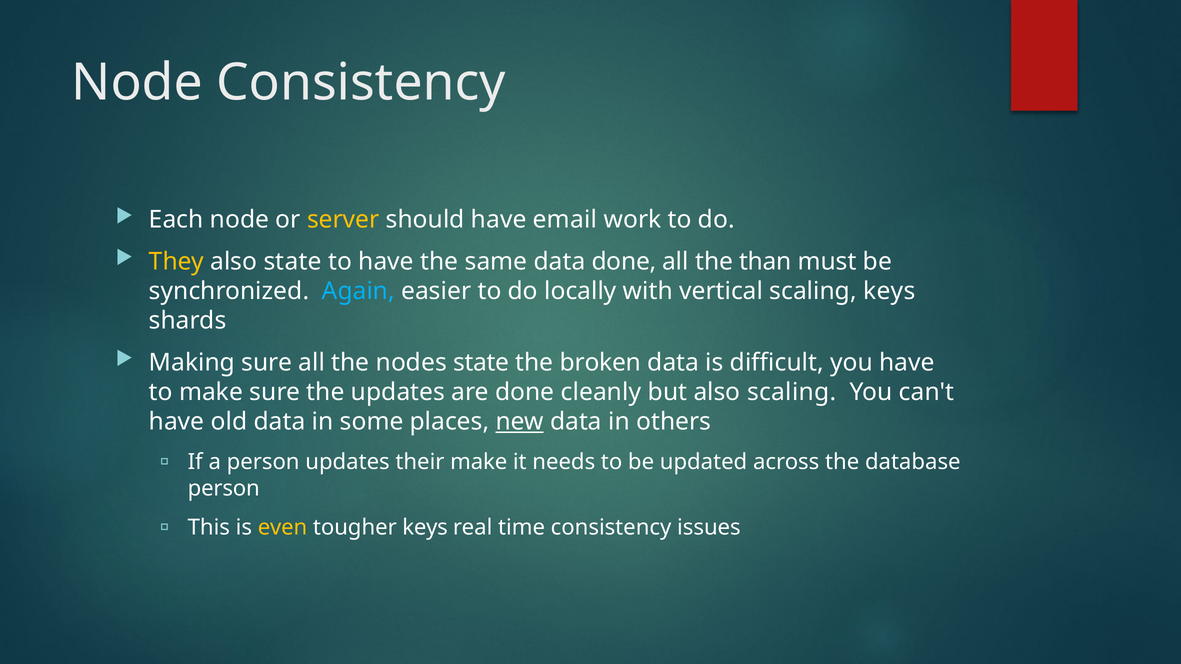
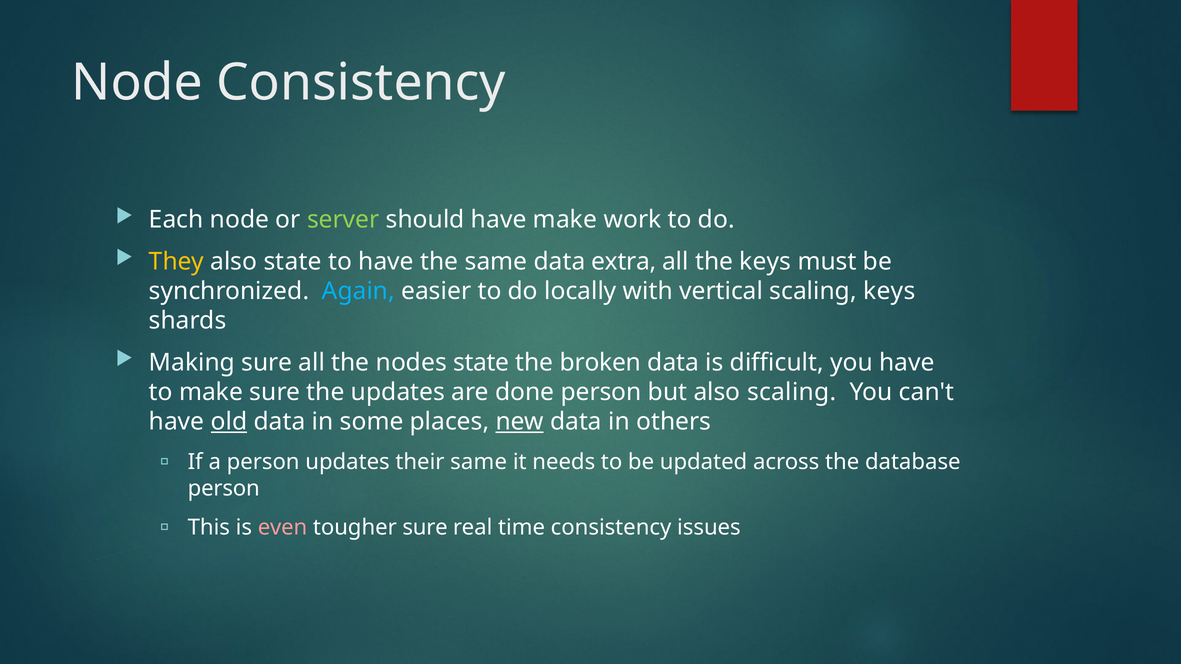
server colour: yellow -> light green (343, 220)
have email: email -> make (565, 220)
data done: done -> extra (624, 262)
the than: than -> keys (765, 262)
done cleanly: cleanly -> person (601, 392)
old underline: none -> present (229, 422)
their make: make -> same (479, 462)
even colour: yellow -> pink (283, 528)
tougher keys: keys -> sure (425, 528)
